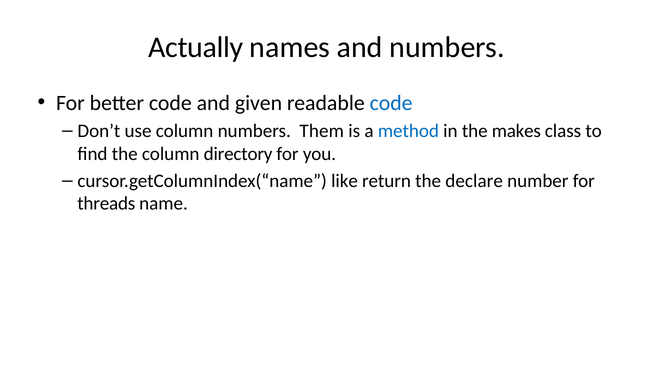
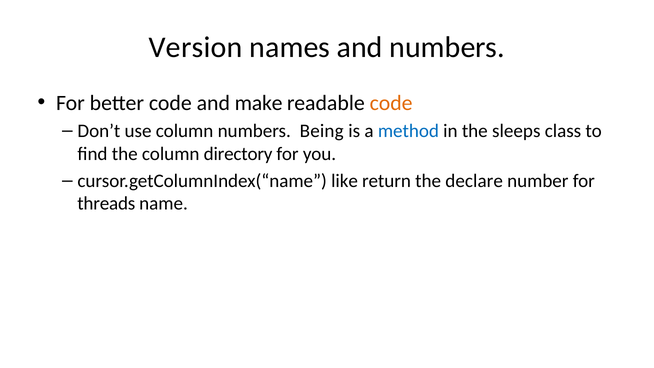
Actually: Actually -> Version (196, 47)
given: given -> make (259, 103)
code colour: blue -> orange (391, 103)
Them: Them -> Being (322, 131)
makes: makes -> sleeps (516, 131)
